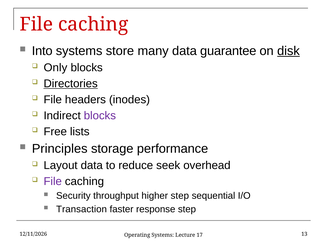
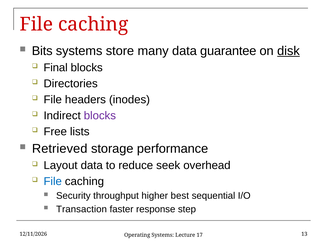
Into: Into -> Bits (42, 51)
Only: Only -> Final (56, 68)
Directories underline: present -> none (71, 84)
Principles: Principles -> Retrieved (60, 149)
File colour: purple -> blue (53, 182)
higher step: step -> best (180, 196)
